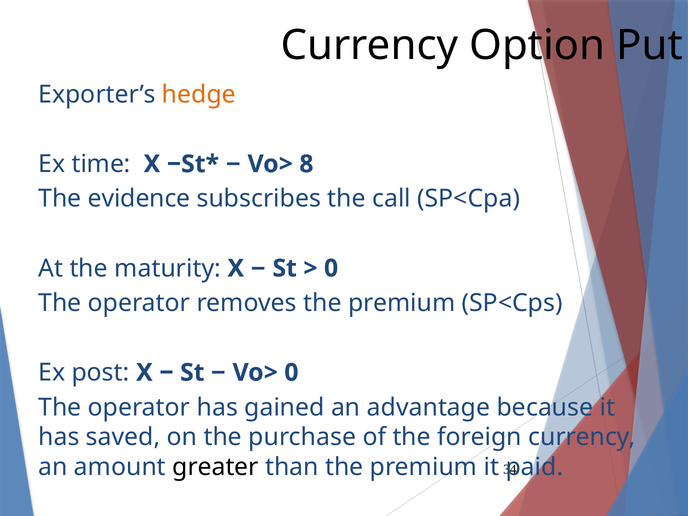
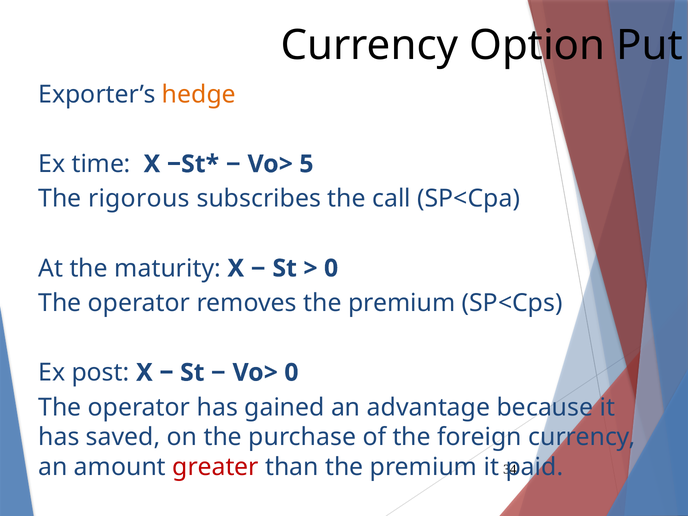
8: 8 -> 5 (306, 164)
evidence: evidence -> rigorous (139, 199)
greater colour: black -> red (216, 467)
